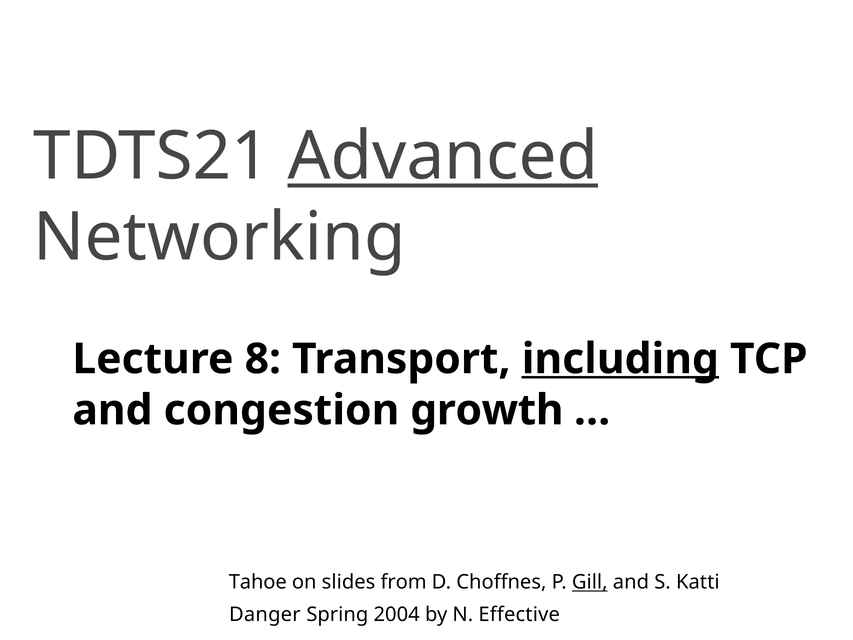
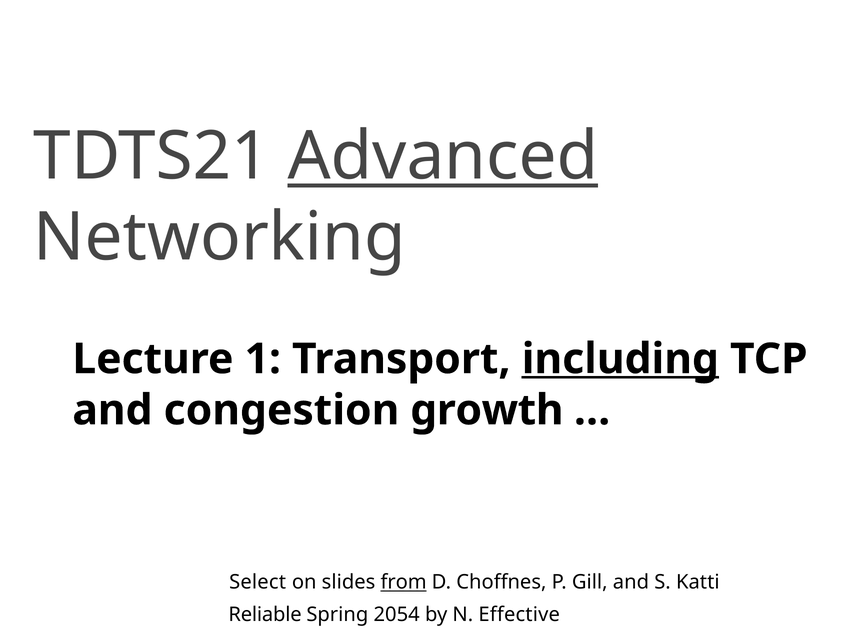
8: 8 -> 1 (263, 359)
Tahoe: Tahoe -> Select (258, 582)
from underline: none -> present (404, 582)
Gill underline: present -> none (590, 582)
Danger: Danger -> Reliable (265, 615)
2004: 2004 -> 2054 (397, 615)
